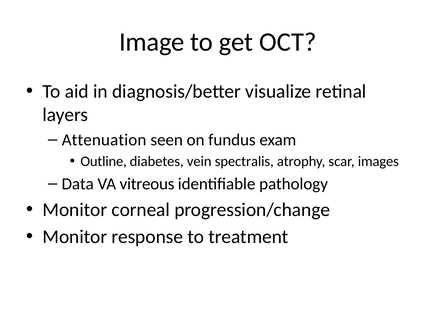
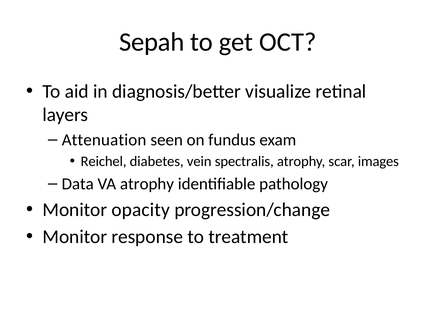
Image: Image -> Sepah (152, 42)
Outline: Outline -> Reichel (104, 161)
VA vitreous: vitreous -> atrophy (147, 184)
corneal: corneal -> opacity (141, 210)
